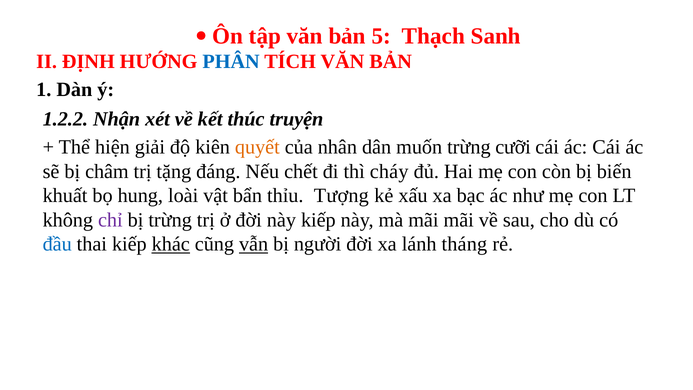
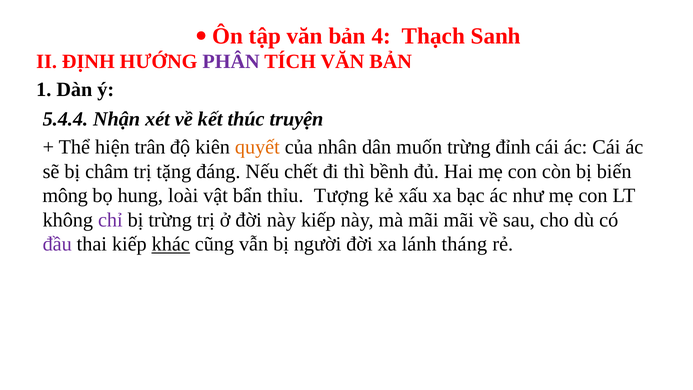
5: 5 -> 4 (381, 36)
PHÂN colour: blue -> purple (231, 61)
1.2.2: 1.2.2 -> 5.4.4 (65, 119)
giải: giải -> trân (150, 147)
cưỡi: cưỡi -> đỉnh (513, 147)
cháy: cháy -> bềnh (389, 171)
khuất: khuất -> mông (65, 196)
đầu colour: blue -> purple (57, 244)
vẫn underline: present -> none (254, 244)
